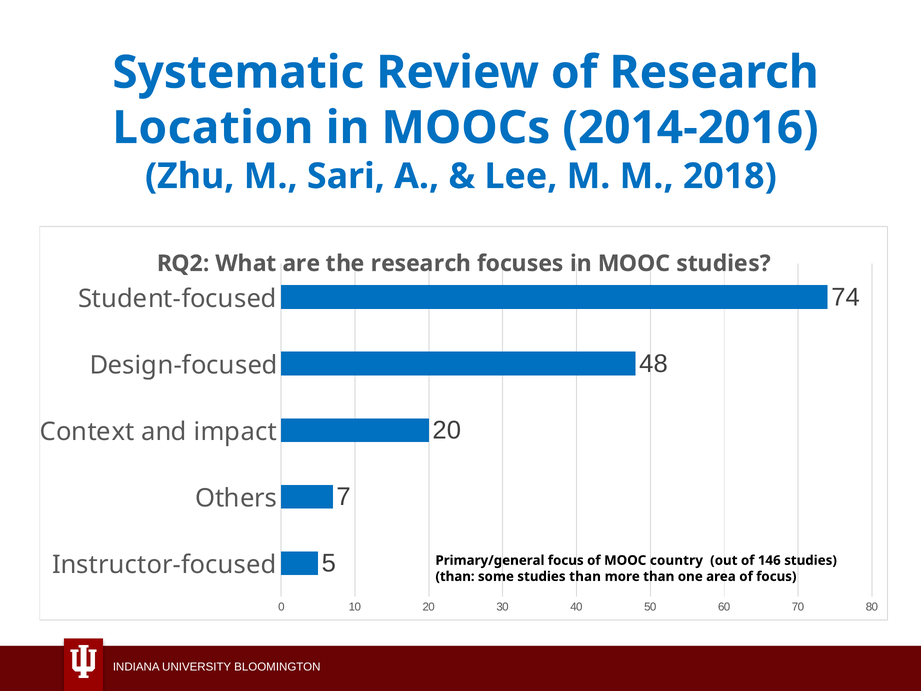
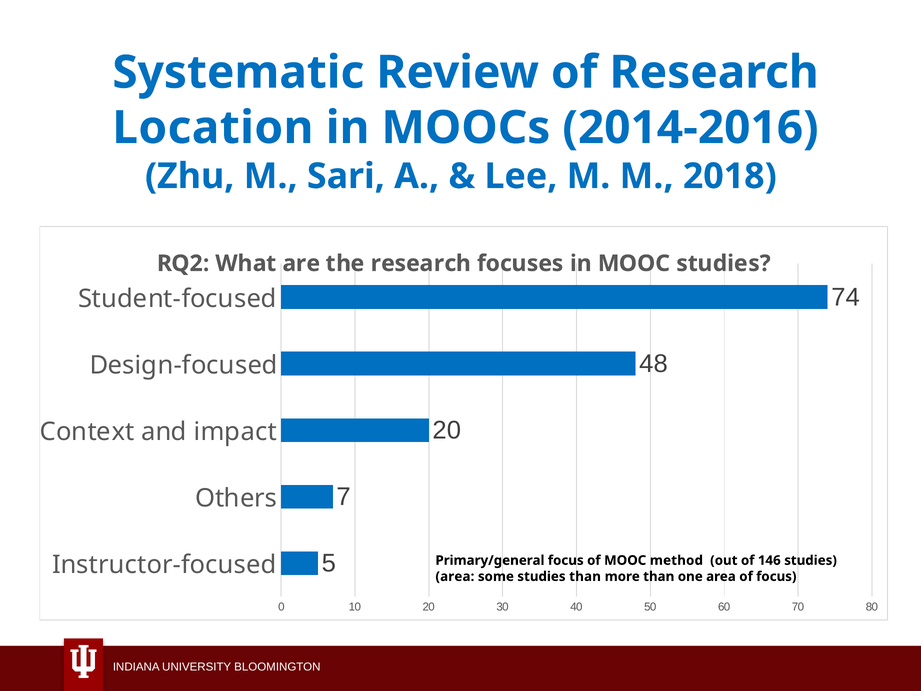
country: country -> method (676, 560)
than: than -> area (455, 576)
